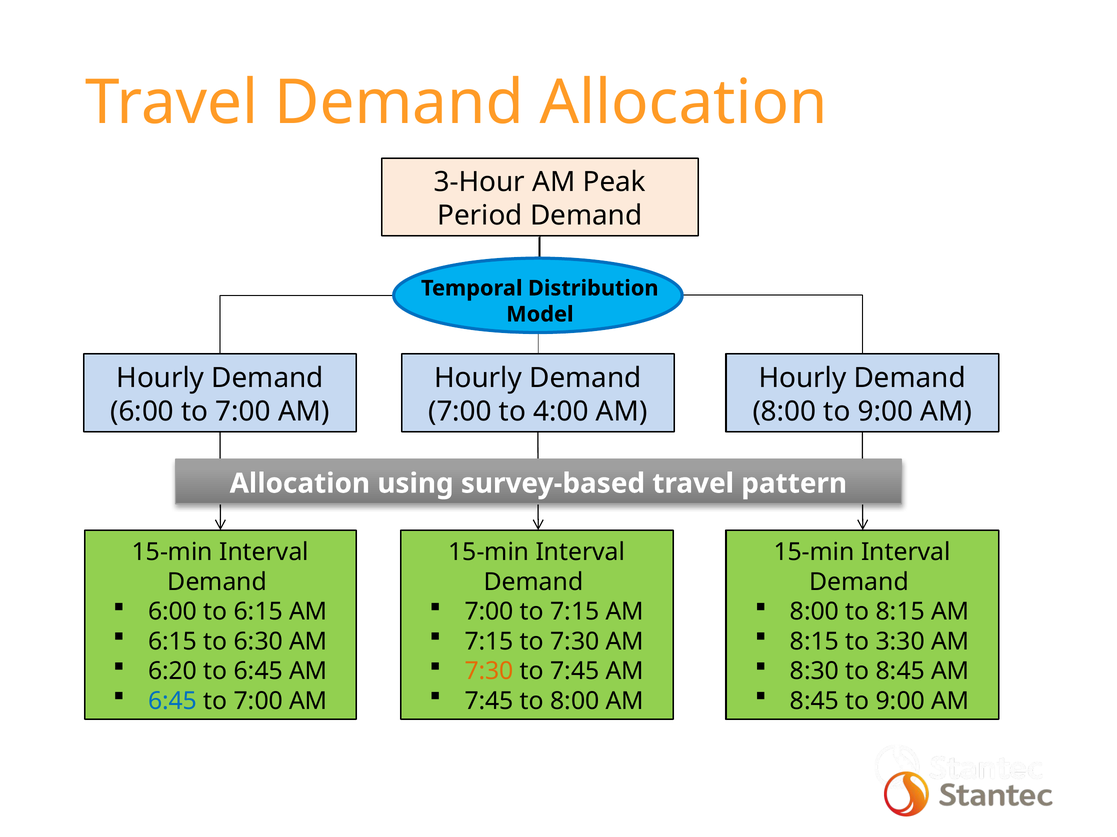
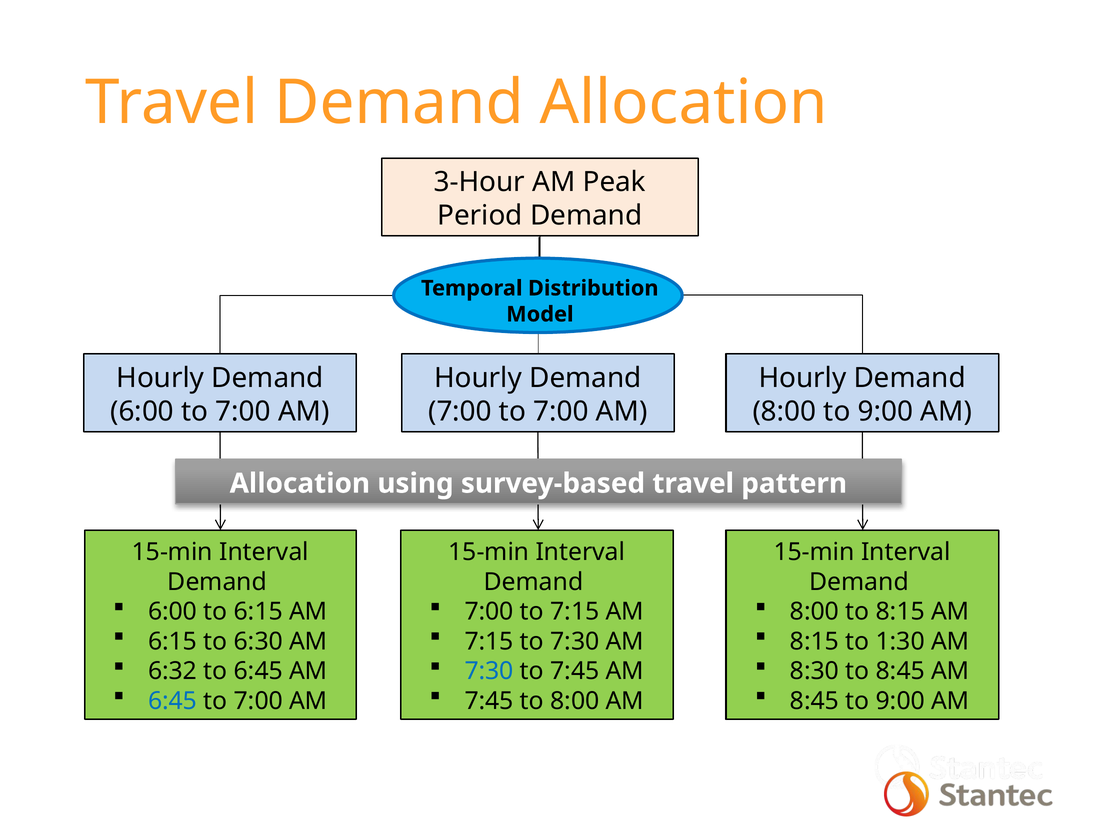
7:00 to 4:00: 4:00 -> 7:00 (561, 412)
3:30: 3:30 -> 1:30 (900, 642)
6:20: 6:20 -> 6:32 (173, 672)
7:30 colour: orange -> blue (489, 672)
